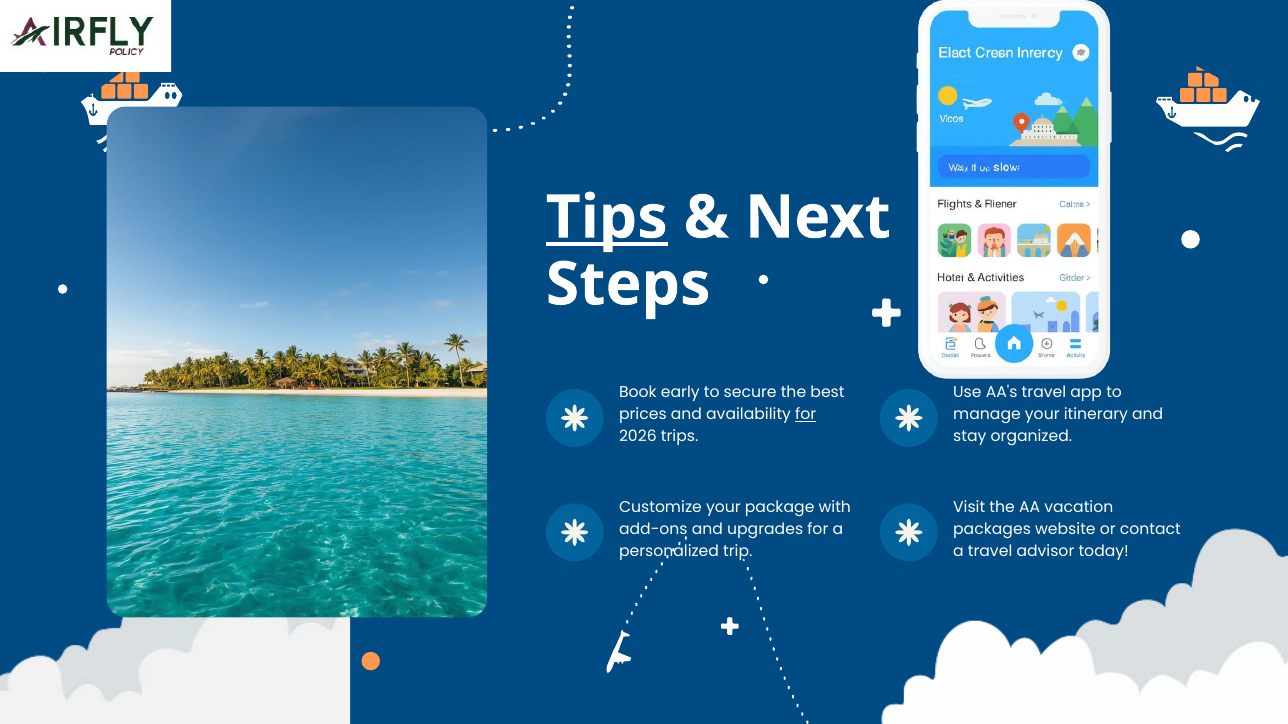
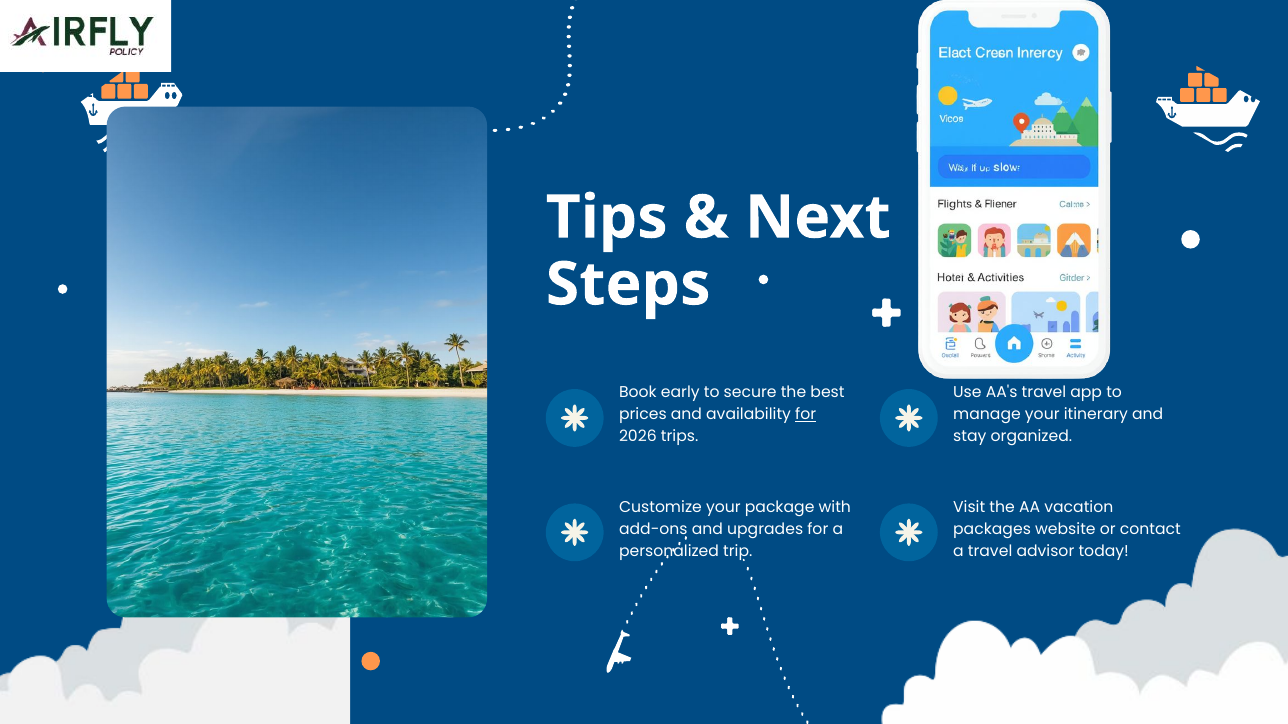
Tips underline: present -> none (607, 218)
